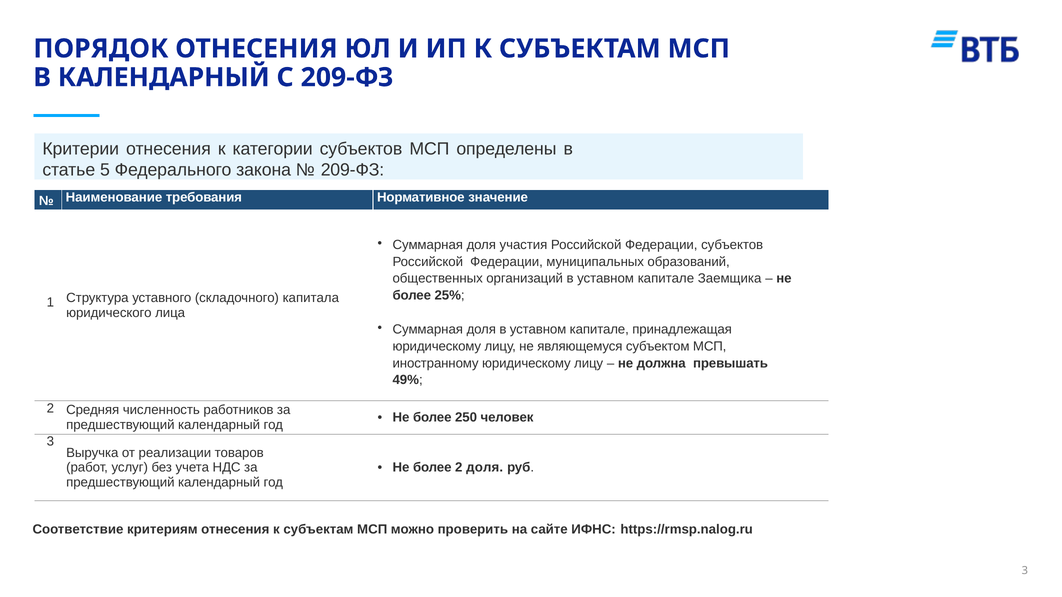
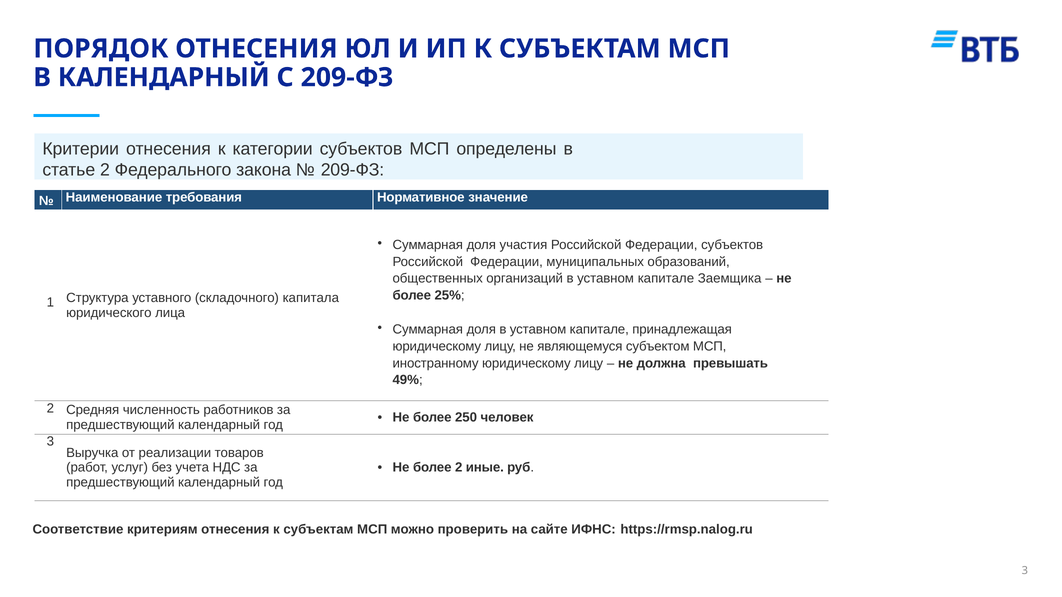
статье 5: 5 -> 2 (105, 170)
2 доля: доля -> иные (485, 468)
